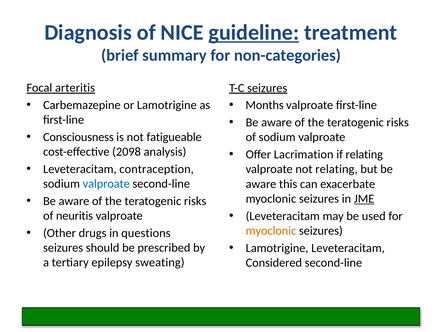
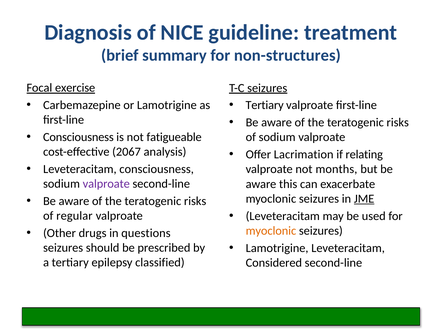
guideline underline: present -> none (254, 32)
non-categories: non-categories -> non-structures (287, 55)
arteritis: arteritis -> exercise (75, 88)
Months: Months -> Tertiary (265, 105)
2098: 2098 -> 2067 (127, 152)
Leveteracitam contraception: contraception -> consciousness (157, 169)
not relating: relating -> months (336, 169)
valproate colour: blue -> purple (106, 184)
neuritis: neuritis -> regular (74, 216)
sweating: sweating -> classified (160, 262)
